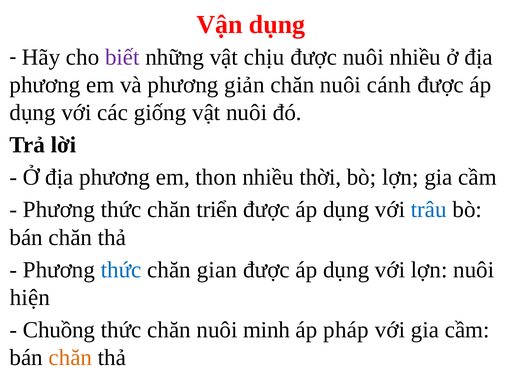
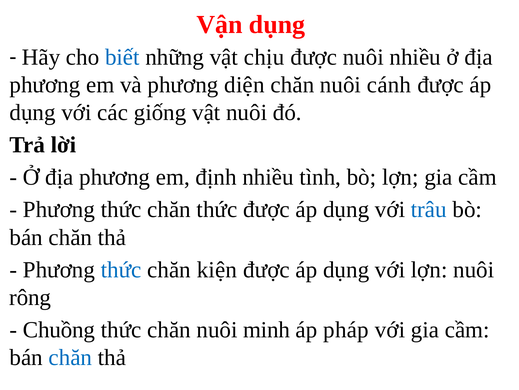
biết colour: purple -> blue (122, 57)
giản: giản -> diện (244, 85)
thon: thon -> định (216, 177)
thời: thời -> tình (320, 177)
chăn triển: triển -> thức (217, 209)
gian: gian -> kiện (217, 269)
hiện: hiện -> rông (30, 297)
chăn colour: orange -> blue (70, 357)
